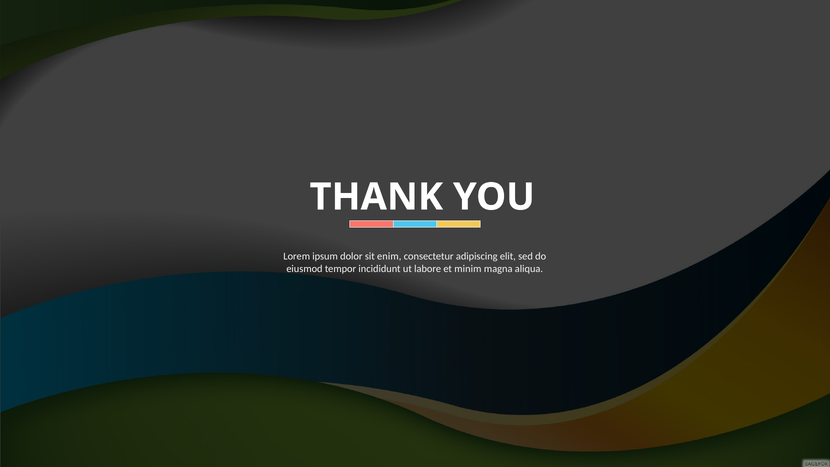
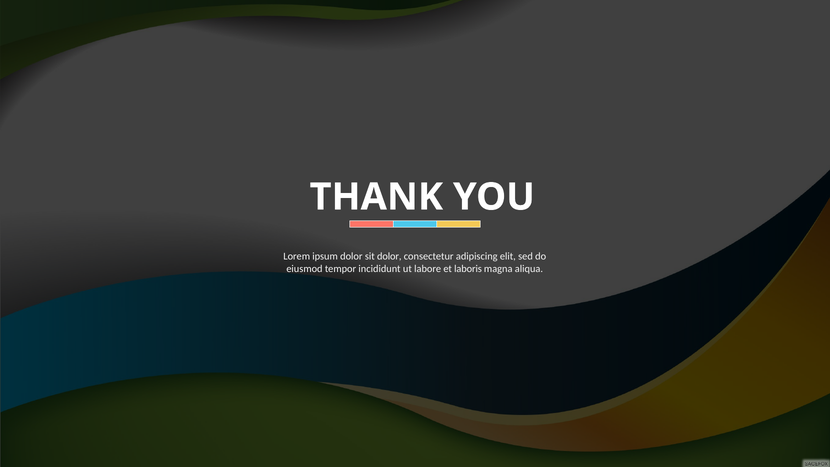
sit enim: enim -> dolor (389, 256)
minim: minim -> laboris (468, 269)
